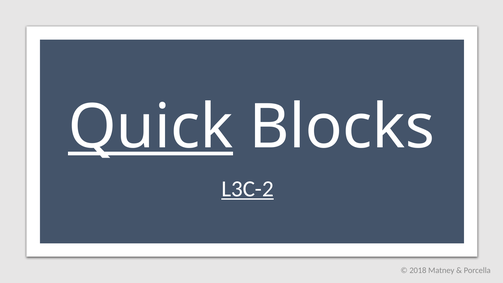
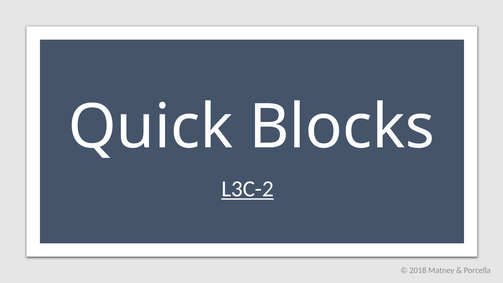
Quick underline: present -> none (151, 127)
